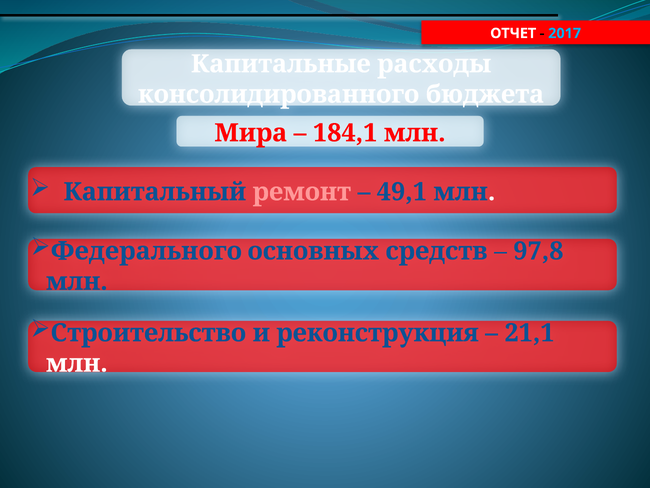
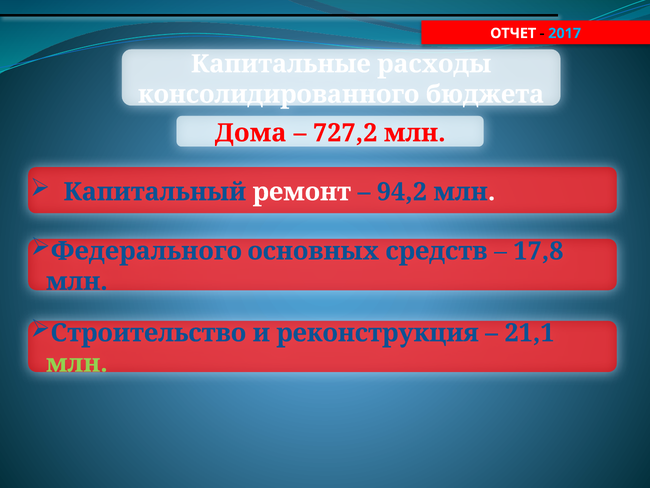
Мира: Мира -> Дома (251, 133)
184,1: 184,1 -> 727,2 (345, 133)
ремонт colour: pink -> white (302, 192)
49,1: 49,1 -> 94,2 (402, 192)
97,8: 97,8 -> 17,8 (538, 251)
млн colour: white -> light green (77, 363)
